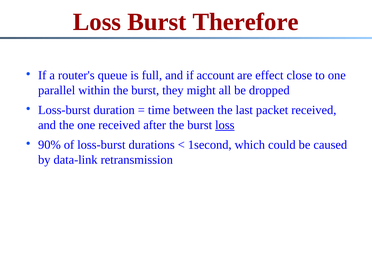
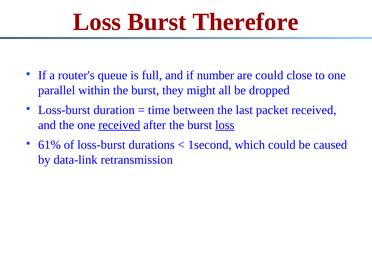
account: account -> number (215, 75)
are effect: effect -> could (269, 75)
received underline: none -> present (119, 125)
90%: 90% -> 61% (49, 145)
